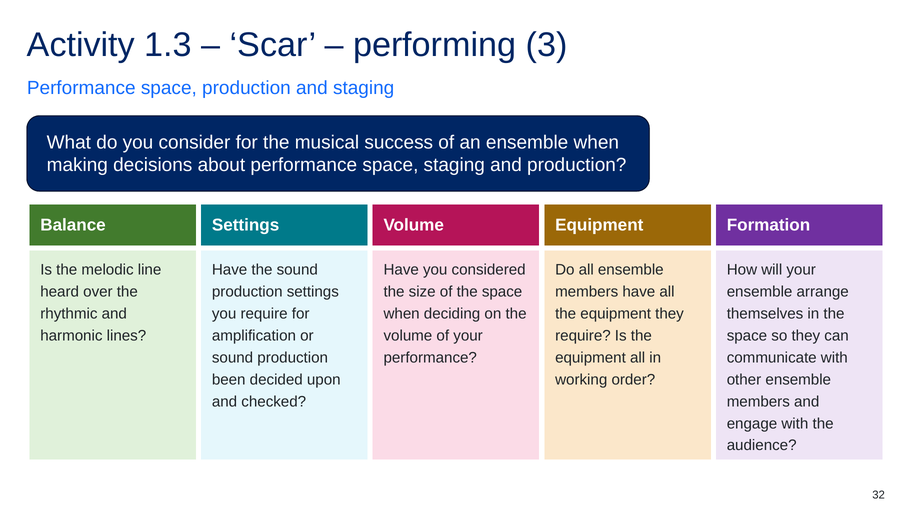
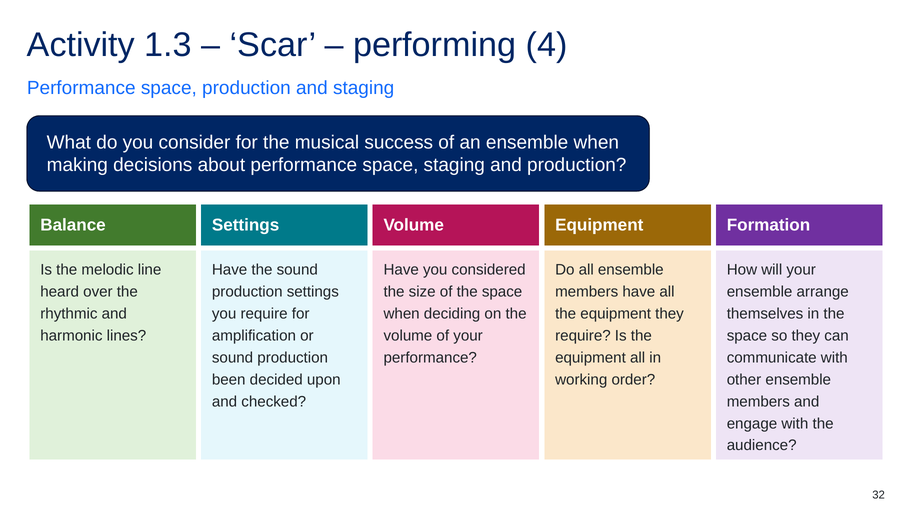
3: 3 -> 4 (547, 45)
